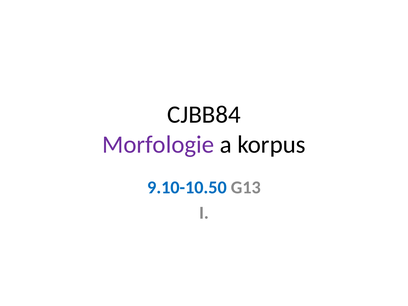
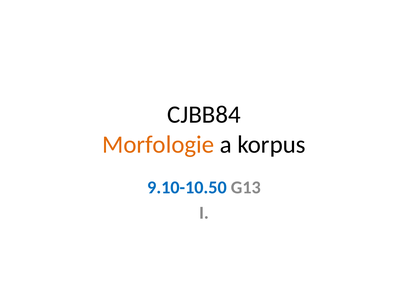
Morfologie colour: purple -> orange (158, 145)
